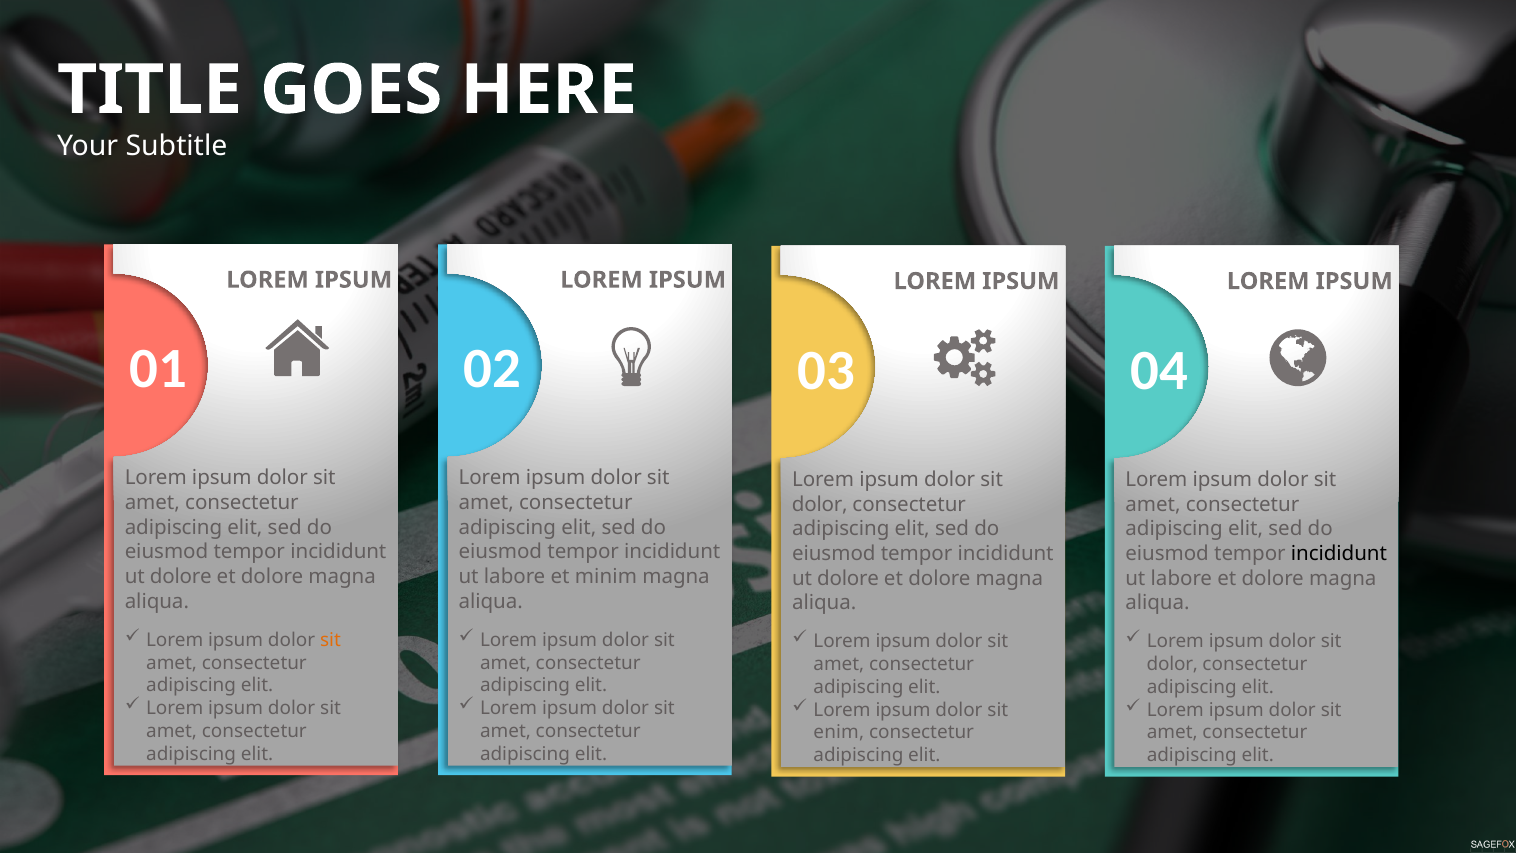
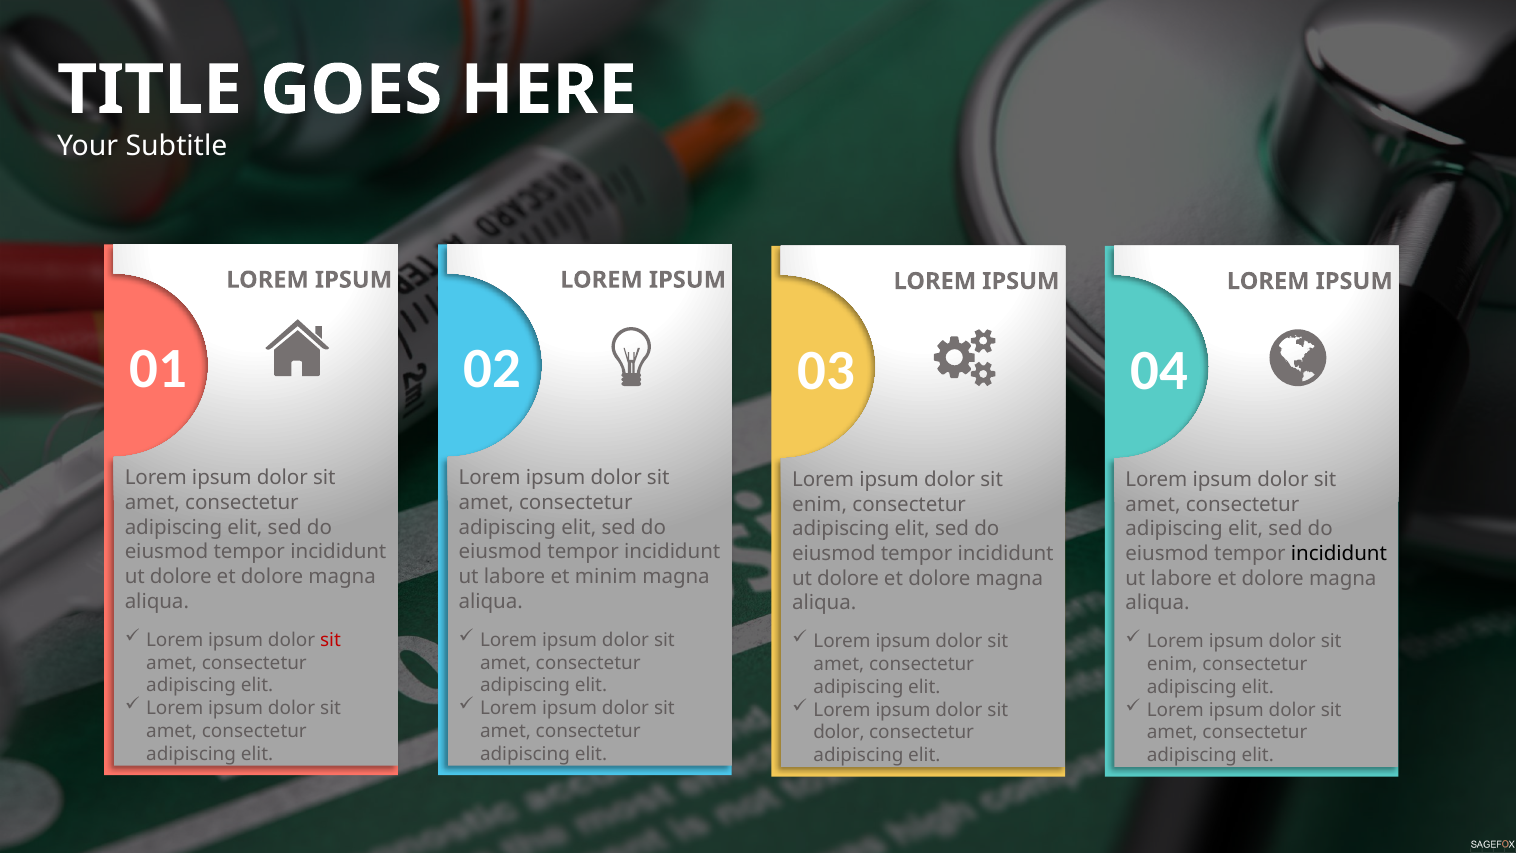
dolor: dolor -> enim (820, 504)
sit colour: orange -> red (331, 640)
dolor: dolor -> enim (1172, 664)
enim: enim -> dolor (839, 732)
